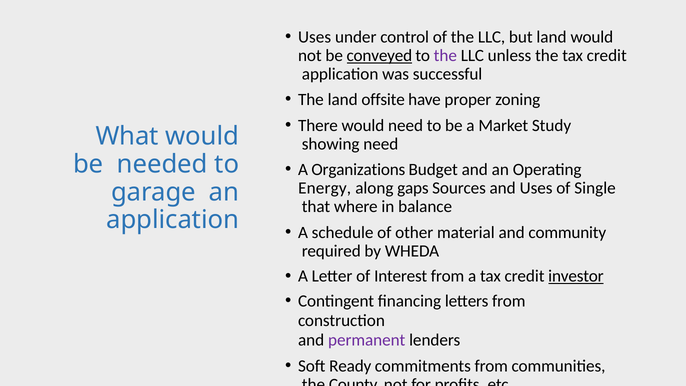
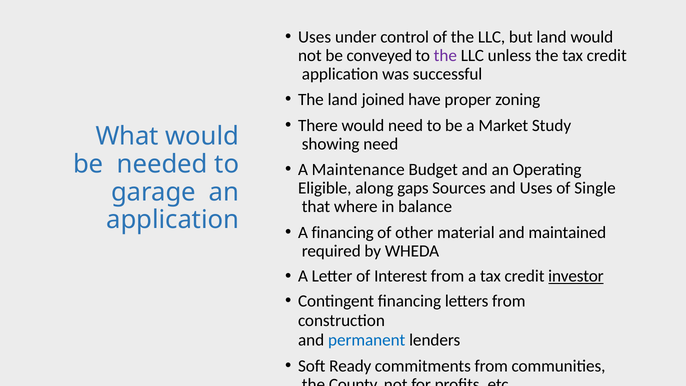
conveyed underline: present -> none (379, 55)
offsite: offsite -> joined (383, 99)
Organizations: Organizations -> Maintenance (358, 170)
Energy: Energy -> Eligible (325, 188)
A schedule: schedule -> financing (343, 232)
community: community -> maintained (567, 232)
permanent colour: purple -> blue (367, 340)
